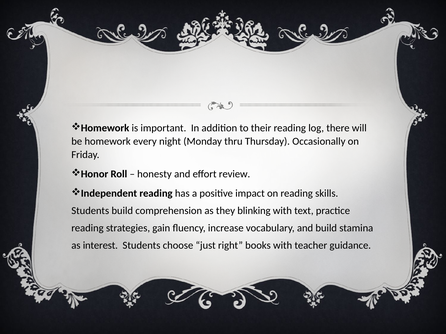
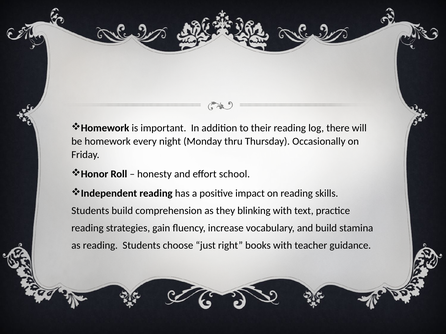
review: review -> school (234, 174)
as interest: interest -> reading (100, 246)
